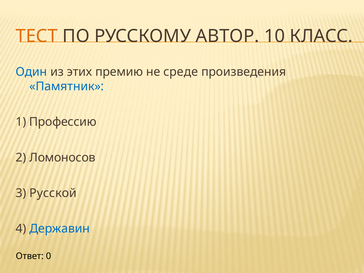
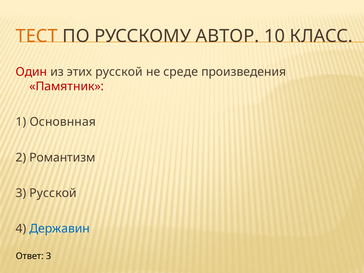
Один colour: blue -> red (31, 72)
этих премию: премию -> русской (119, 72)
Памятник colour: blue -> red (67, 86)
Профессию: Профессию -> Основнная (63, 122)
Ломоносов: Ломоносов -> Романтизм (62, 158)
Ответ 0: 0 -> 3 (49, 256)
